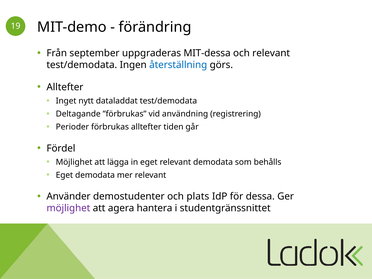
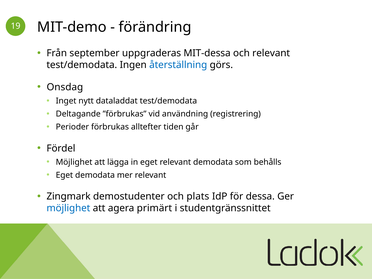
Alltefter: Alltefter -> Onsdag (65, 87)
Använder: Använder -> Zingmark (69, 196)
möjlighet colour: purple -> blue (68, 208)
hantera: hantera -> primärt (154, 208)
